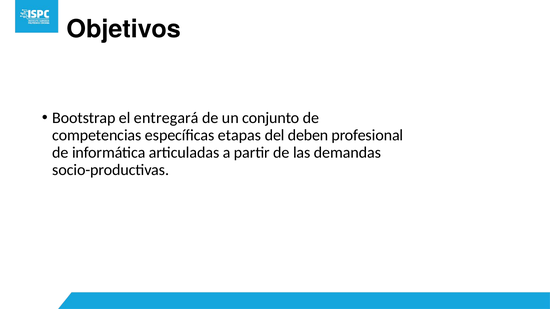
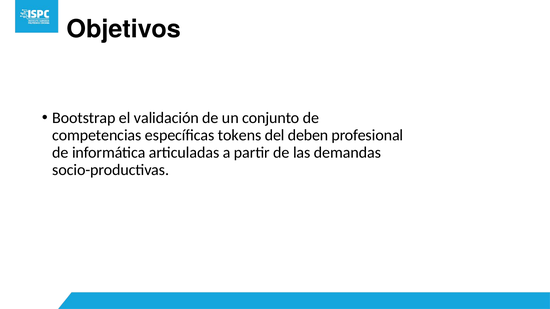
entregará: entregará -> validación (166, 118)
etapas: etapas -> tokens (240, 135)
